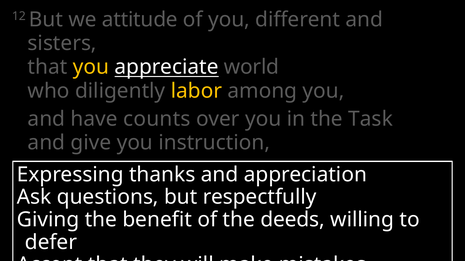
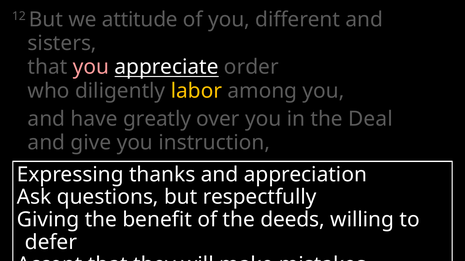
you colour: yellow -> pink (91, 67)
world: world -> order (251, 67)
counts: counts -> greatly (157, 119)
Task: Task -> Deal (370, 119)
